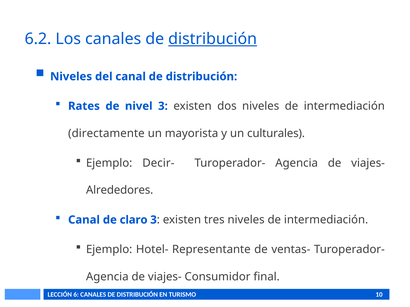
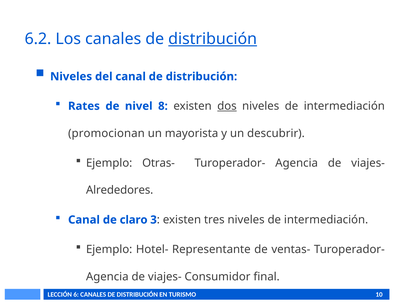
nivel 3: 3 -> 8 (163, 106)
dos underline: none -> present (227, 106)
directamente: directamente -> promocionan (106, 134)
culturales: culturales -> descubrir (276, 134)
Decir-: Decir- -> Otras- (159, 163)
